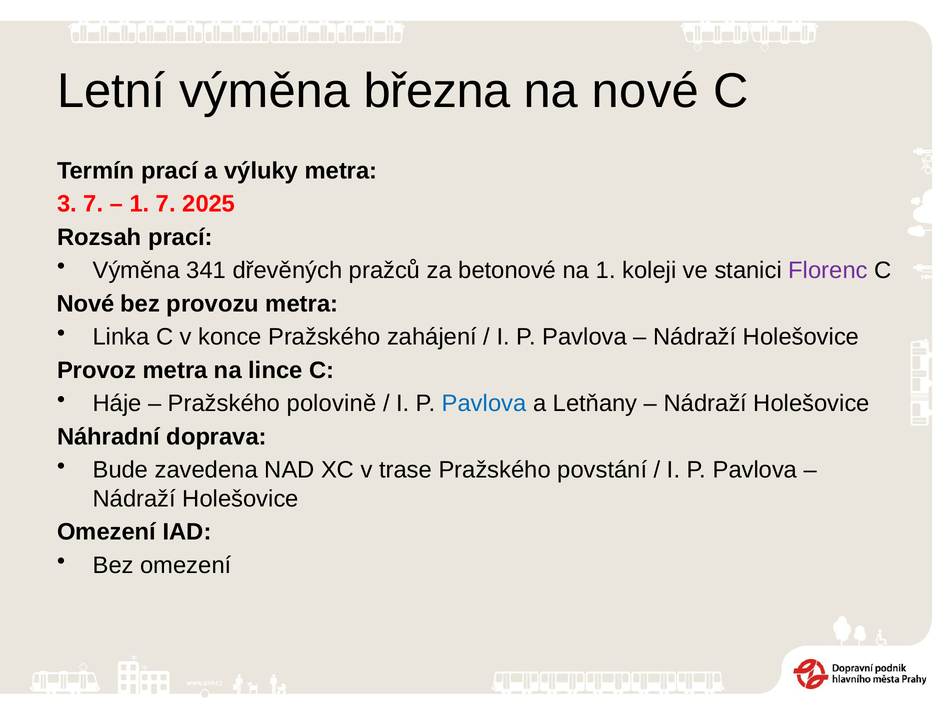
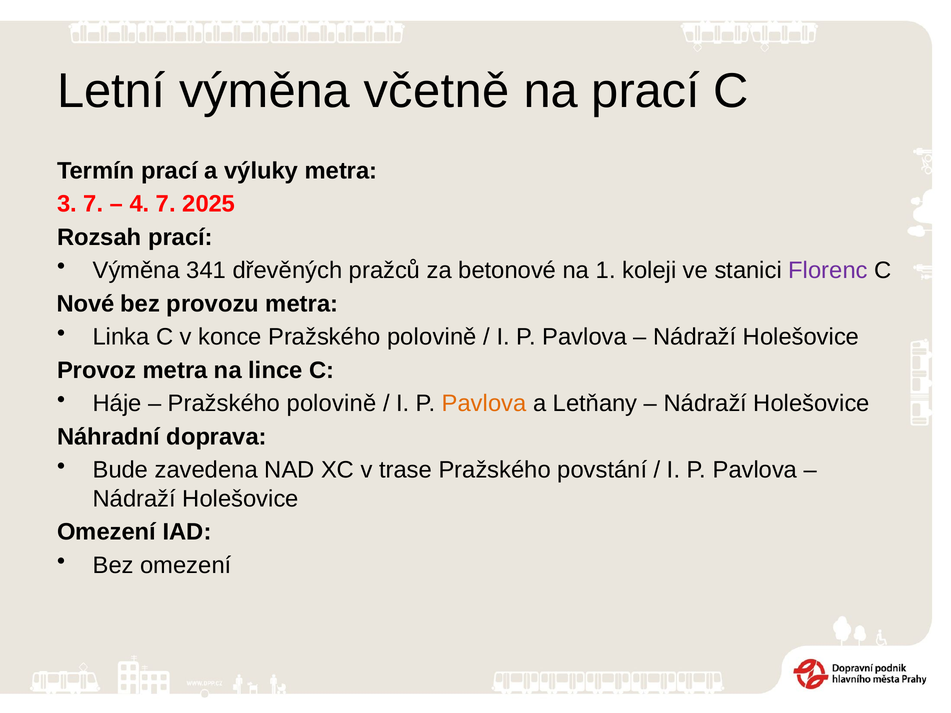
března: března -> včetně (437, 91)
na nové: nové -> prací (646, 91)
1: 1 -> 4 (139, 204)
zahájení: zahájení -> polovině (432, 337)
Pavlova colour: blue -> orange (484, 404)
